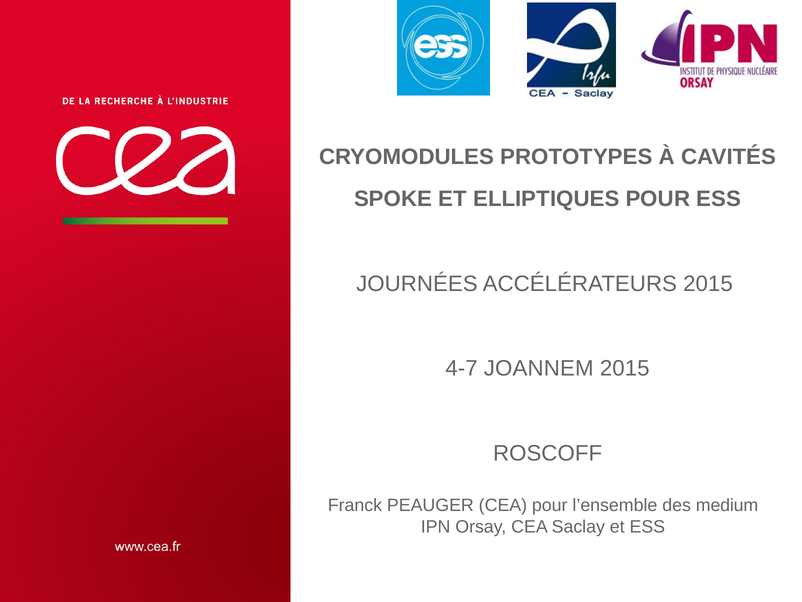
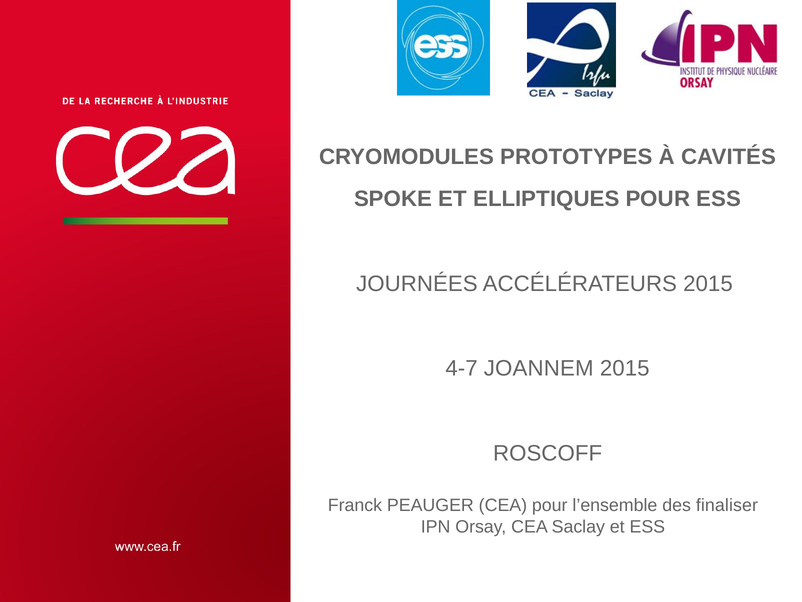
medium: medium -> finaliser (727, 505)
